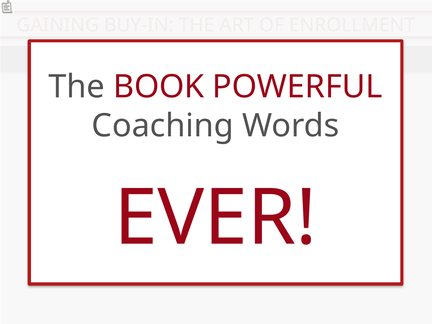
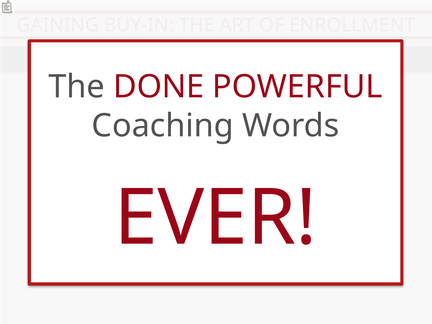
BOOK: BOOK -> DONE (159, 87)
